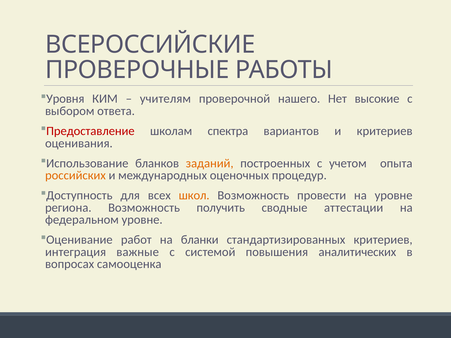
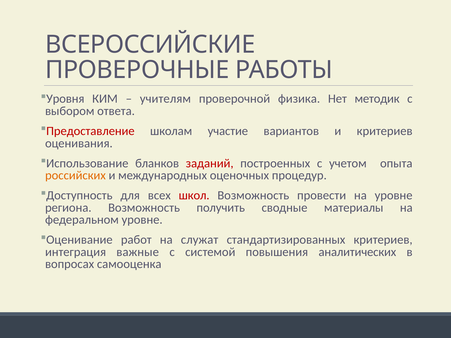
нашего: нашего -> физика (299, 99)
высокие: высокие -> методик (377, 99)
спектра: спектра -> участие (228, 131)
заданий colour: orange -> red (210, 163)
школ colour: orange -> red (194, 196)
аттестации: аттестации -> материалы (354, 208)
бланки: бланки -> служат (200, 240)
